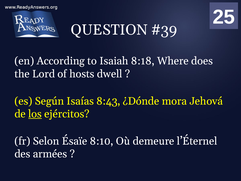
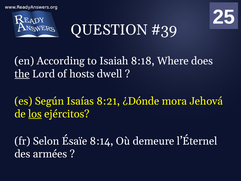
the underline: none -> present (22, 74)
8:43: 8:43 -> 8:21 (108, 101)
8:10: 8:10 -> 8:14 (102, 141)
